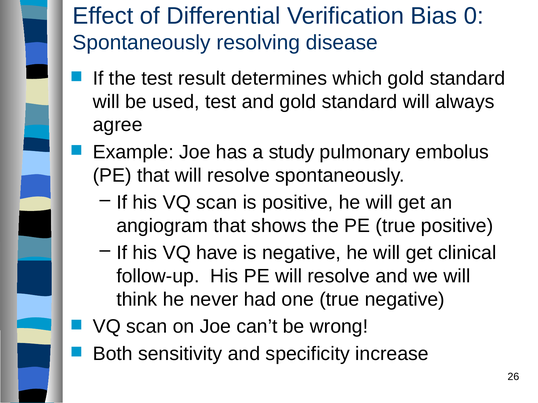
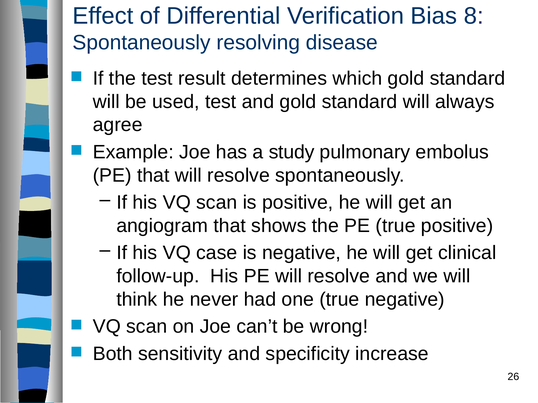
0: 0 -> 8 (474, 16)
have: have -> case (217, 253)
